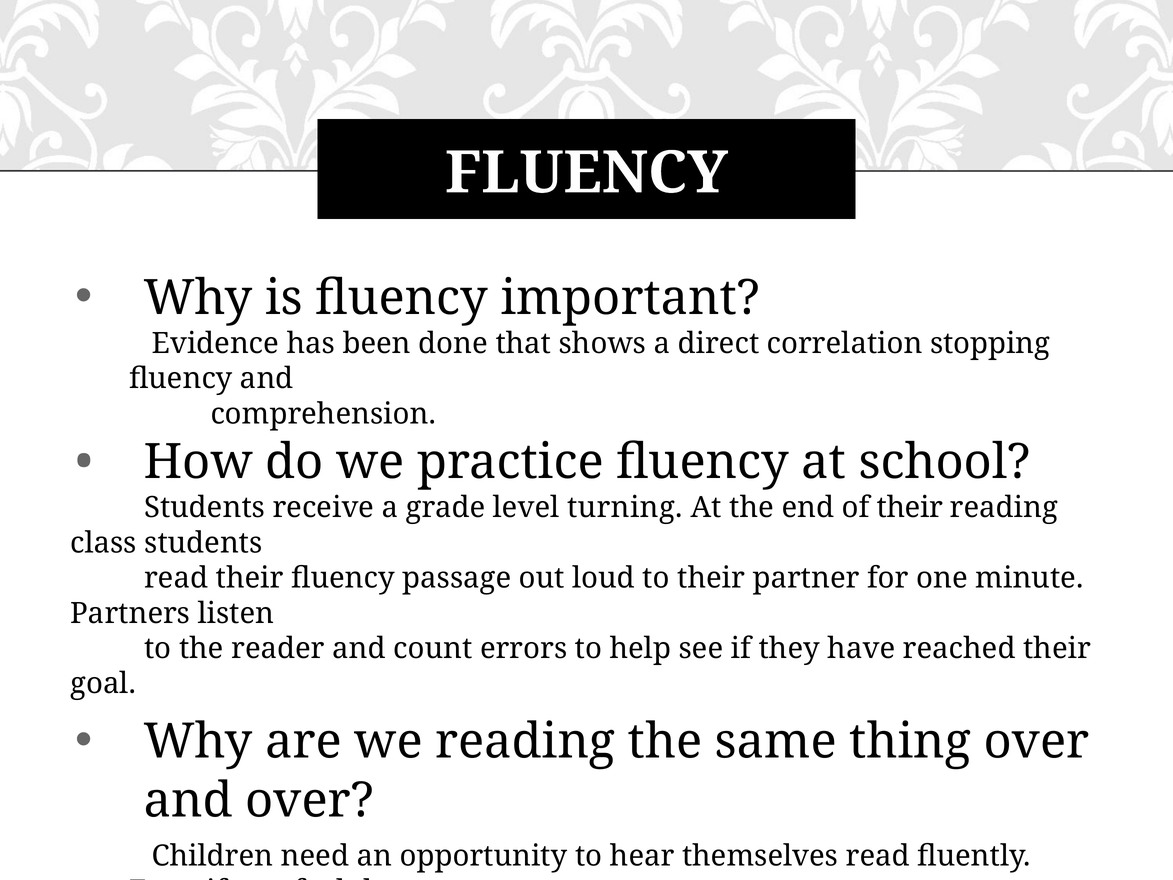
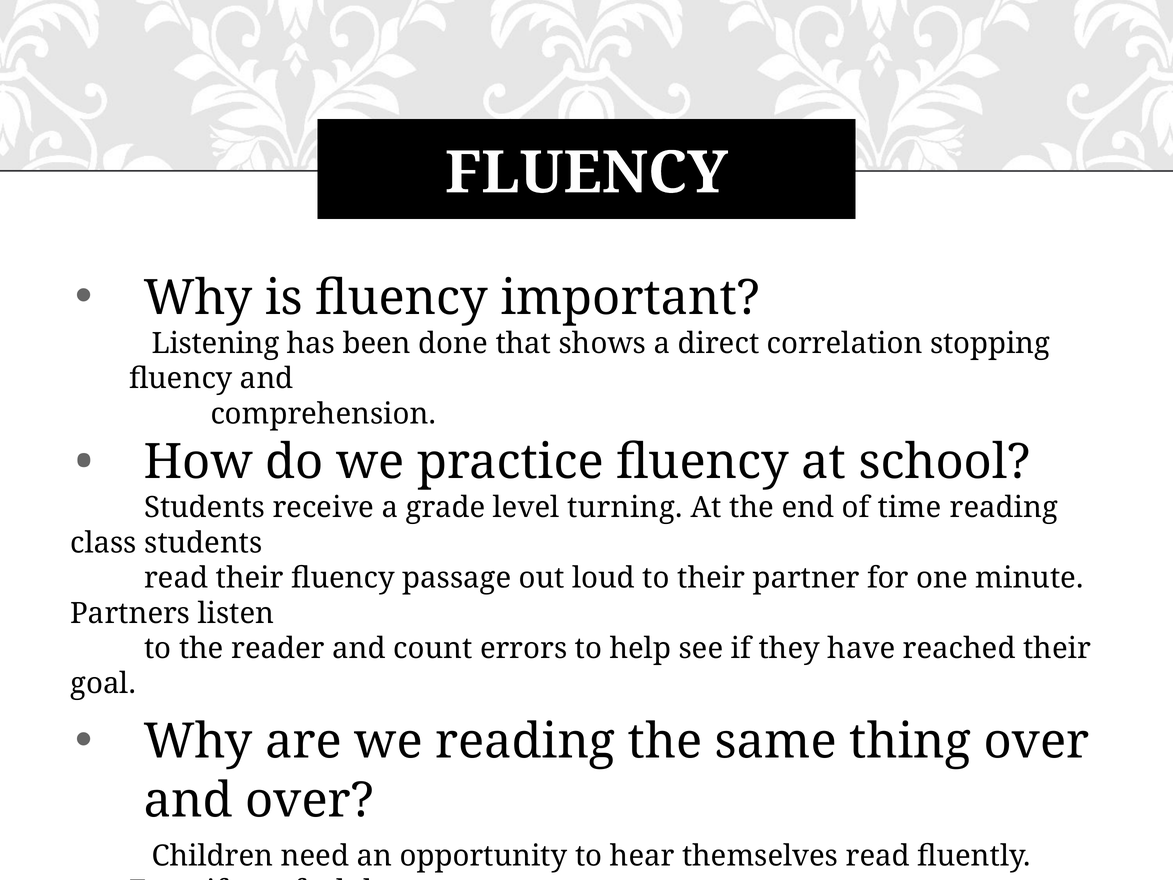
Evidence: Evidence -> Listening (216, 343)
of their: their -> time (910, 508)
